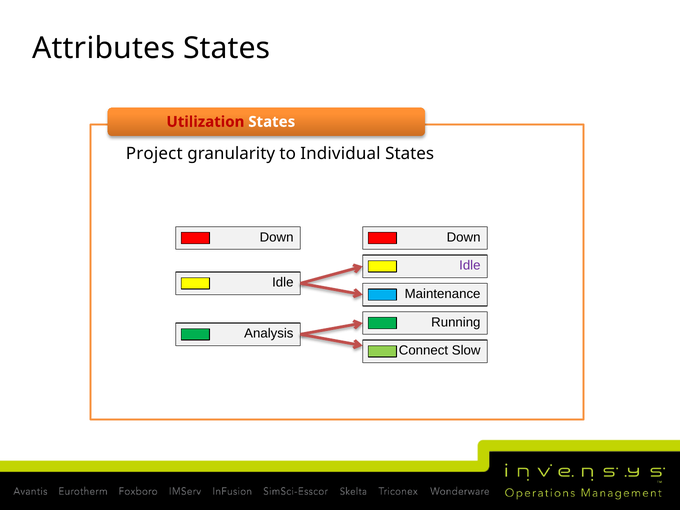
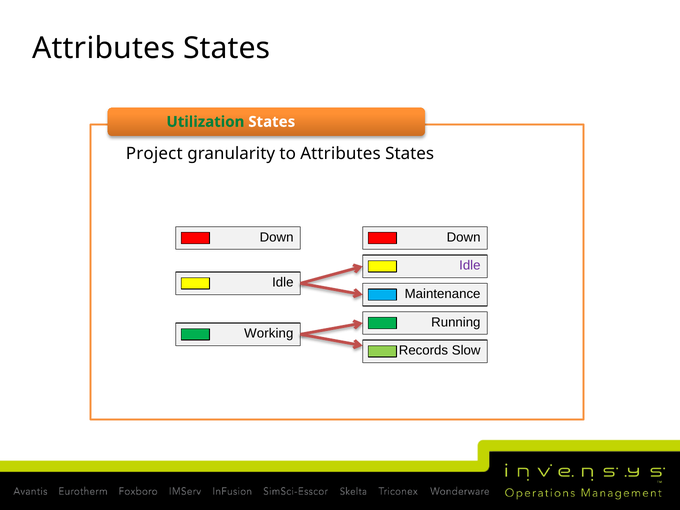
Utilization colour: red -> green (205, 122)
to Individual: Individual -> Attributes (340, 154)
Analysis: Analysis -> Working (269, 333)
Connect: Connect -> Records (423, 350)
